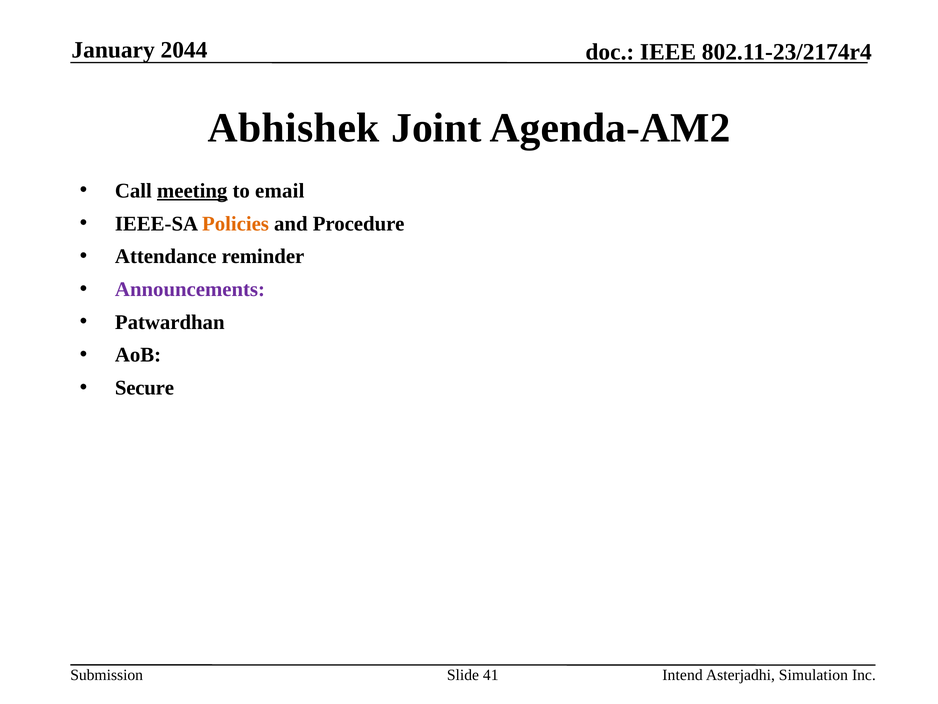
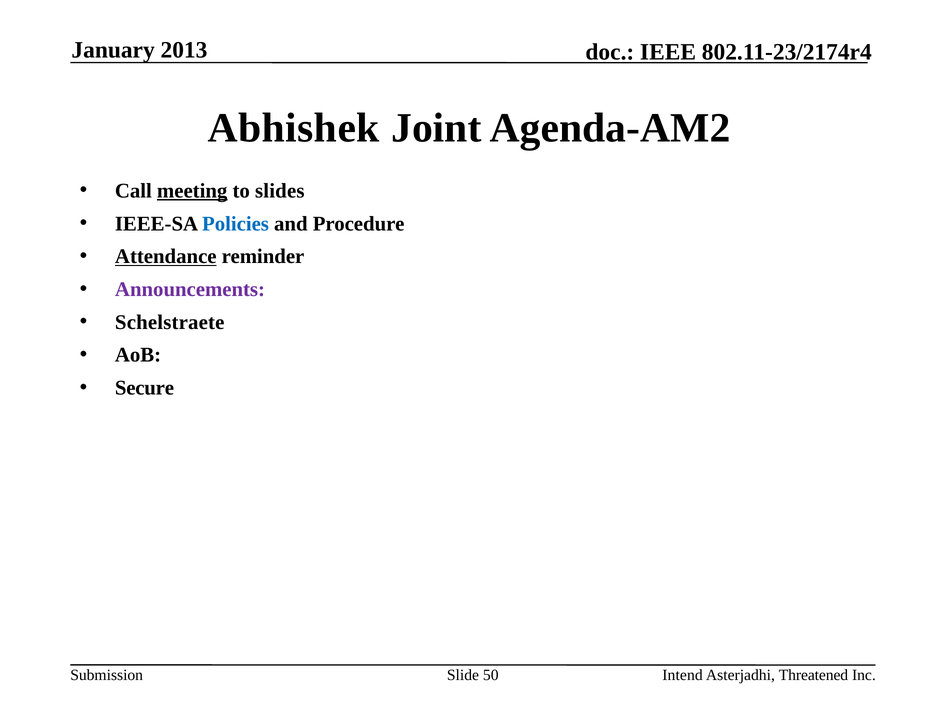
2044: 2044 -> 2013 (184, 50)
email: email -> slides (280, 191)
Policies colour: orange -> blue (236, 223)
Attendance underline: none -> present (166, 256)
Patwardhan: Patwardhan -> Schelstraete (170, 322)
41: 41 -> 50 (491, 675)
Simulation: Simulation -> Threatened (813, 675)
